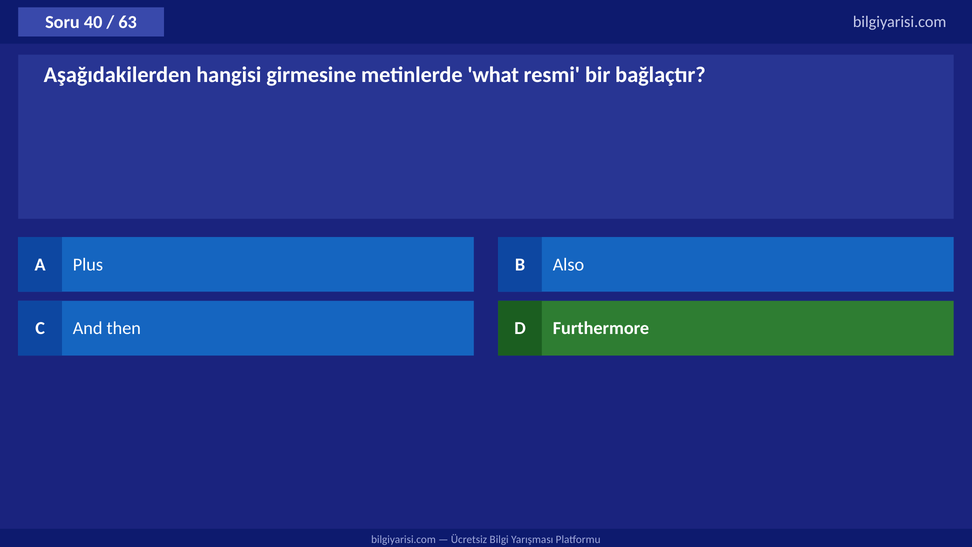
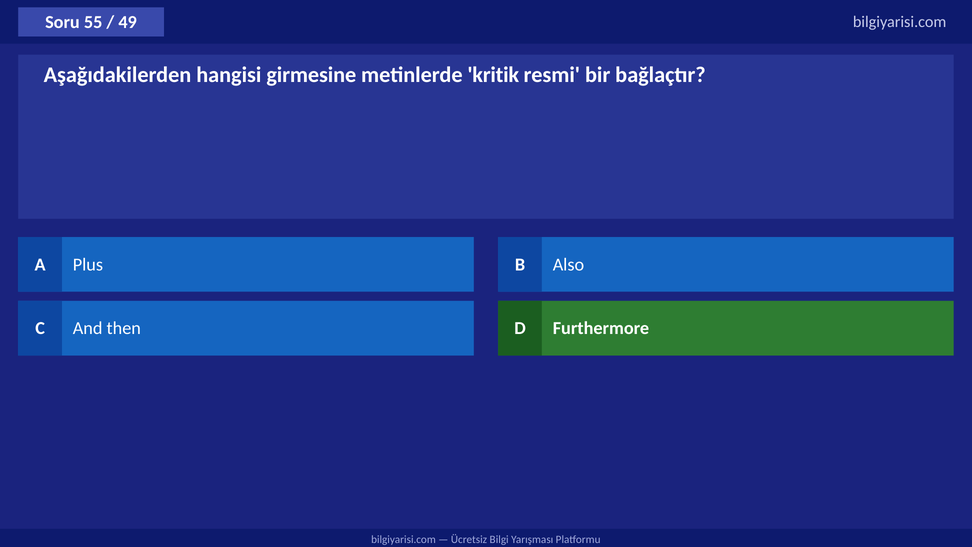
40: 40 -> 55 (93, 22)
63: 63 -> 49 (128, 22)
what: what -> kritik (493, 75)
